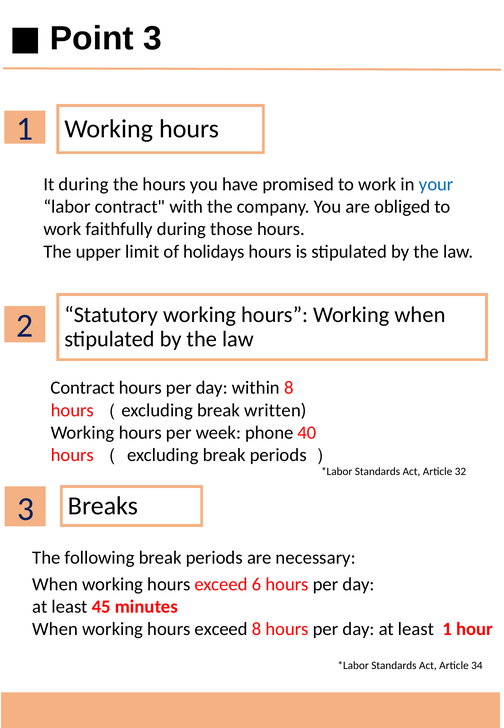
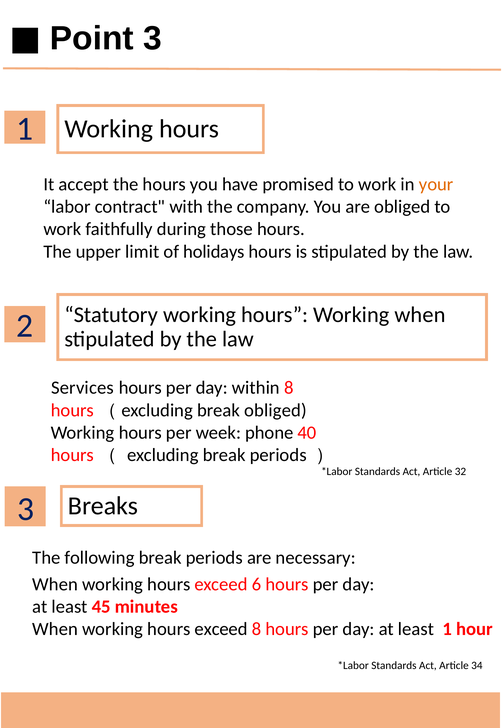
It during: during -> accept (84, 184)
your colour: blue -> orange (436, 184)
Contract: Contract -> Services (83, 388)
break written: written -> obliged (275, 410)
